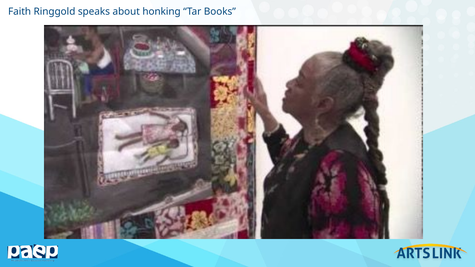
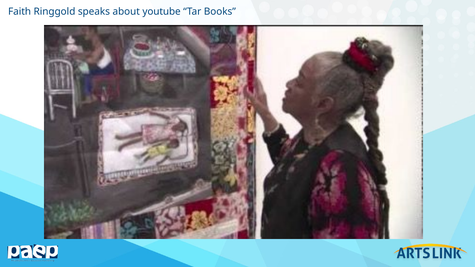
honking: honking -> youtube (162, 12)
